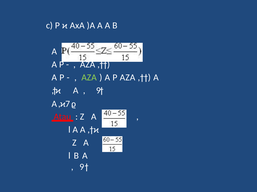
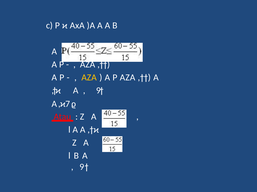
AZA colour: light green -> yellow (89, 78)
